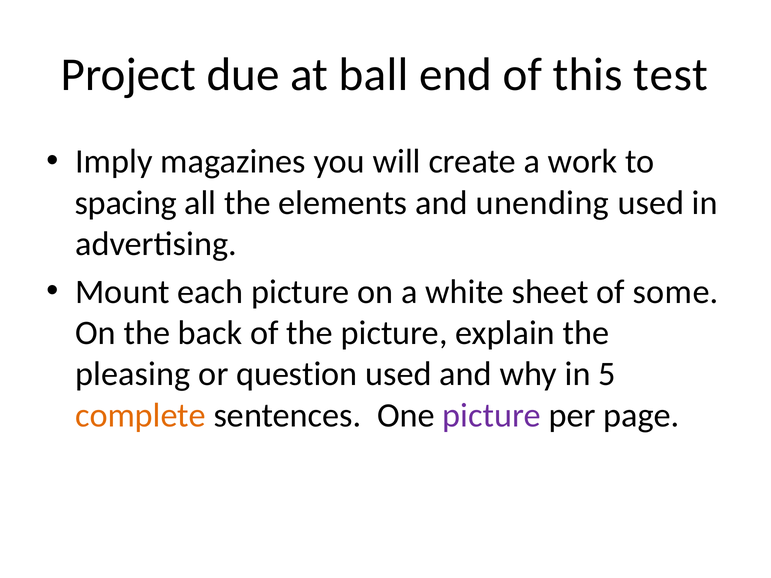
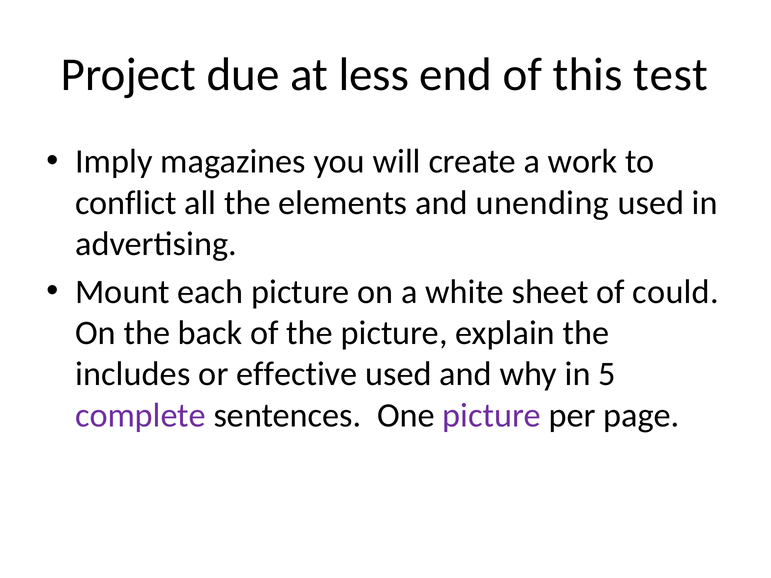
ball: ball -> less (374, 75)
spacing: spacing -> conflict (126, 203)
some: some -> could (676, 292)
pleasing: pleasing -> includes (133, 374)
question: question -> effective (297, 374)
complete colour: orange -> purple (141, 415)
